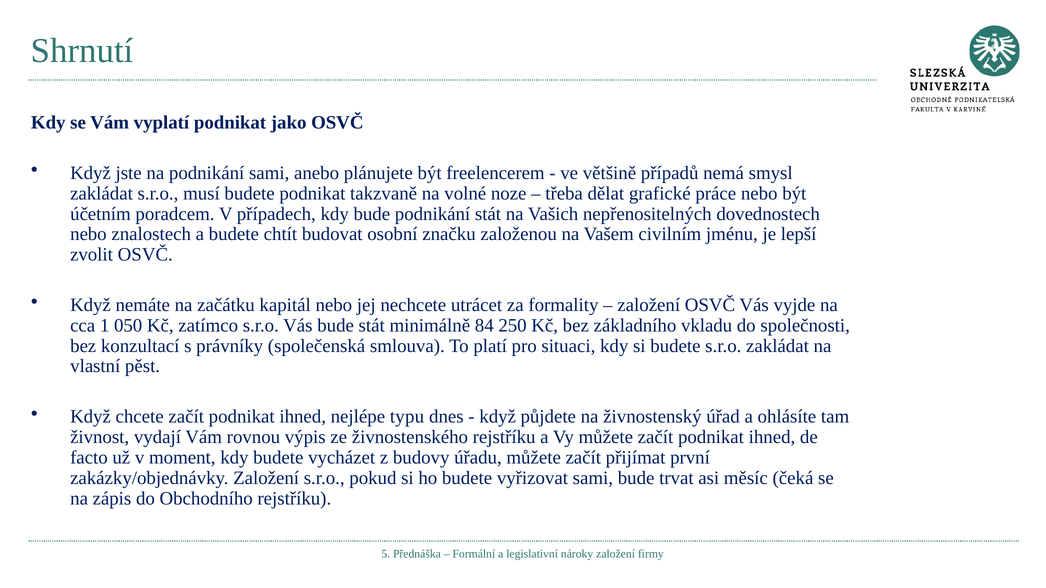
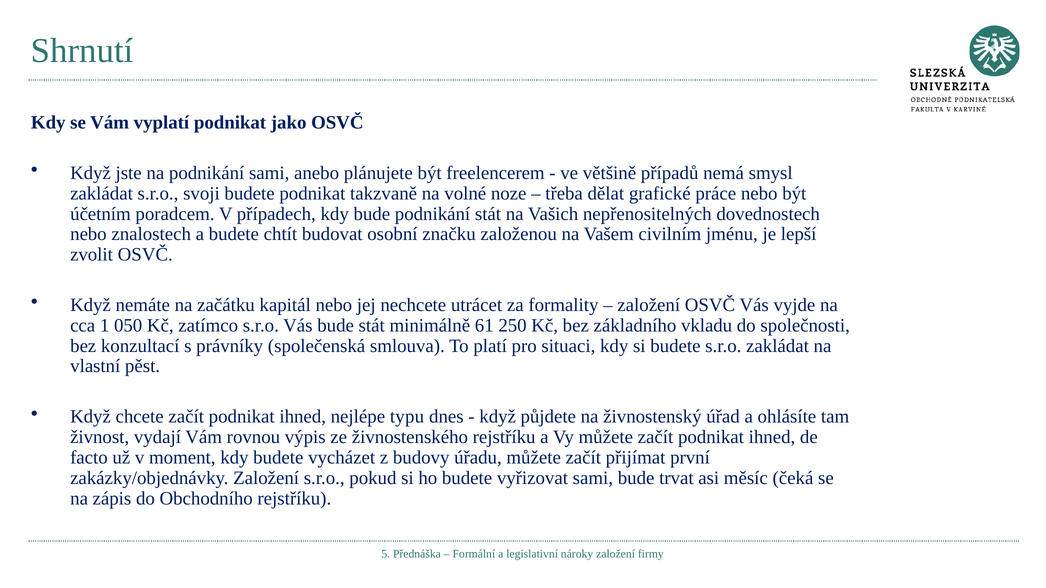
musí: musí -> svoji (201, 193)
84: 84 -> 61 (484, 326)
